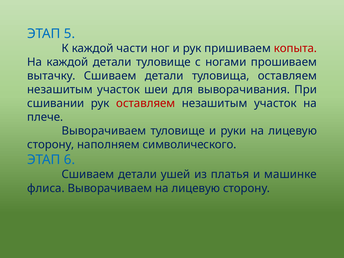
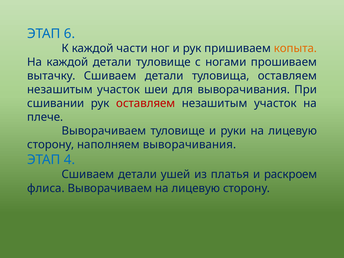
5: 5 -> 6 (69, 34)
копыта colour: red -> orange (295, 48)
наполняем символического: символического -> выворачивания (189, 145)
6: 6 -> 4 (69, 160)
машинке: машинке -> раскроем (291, 174)
